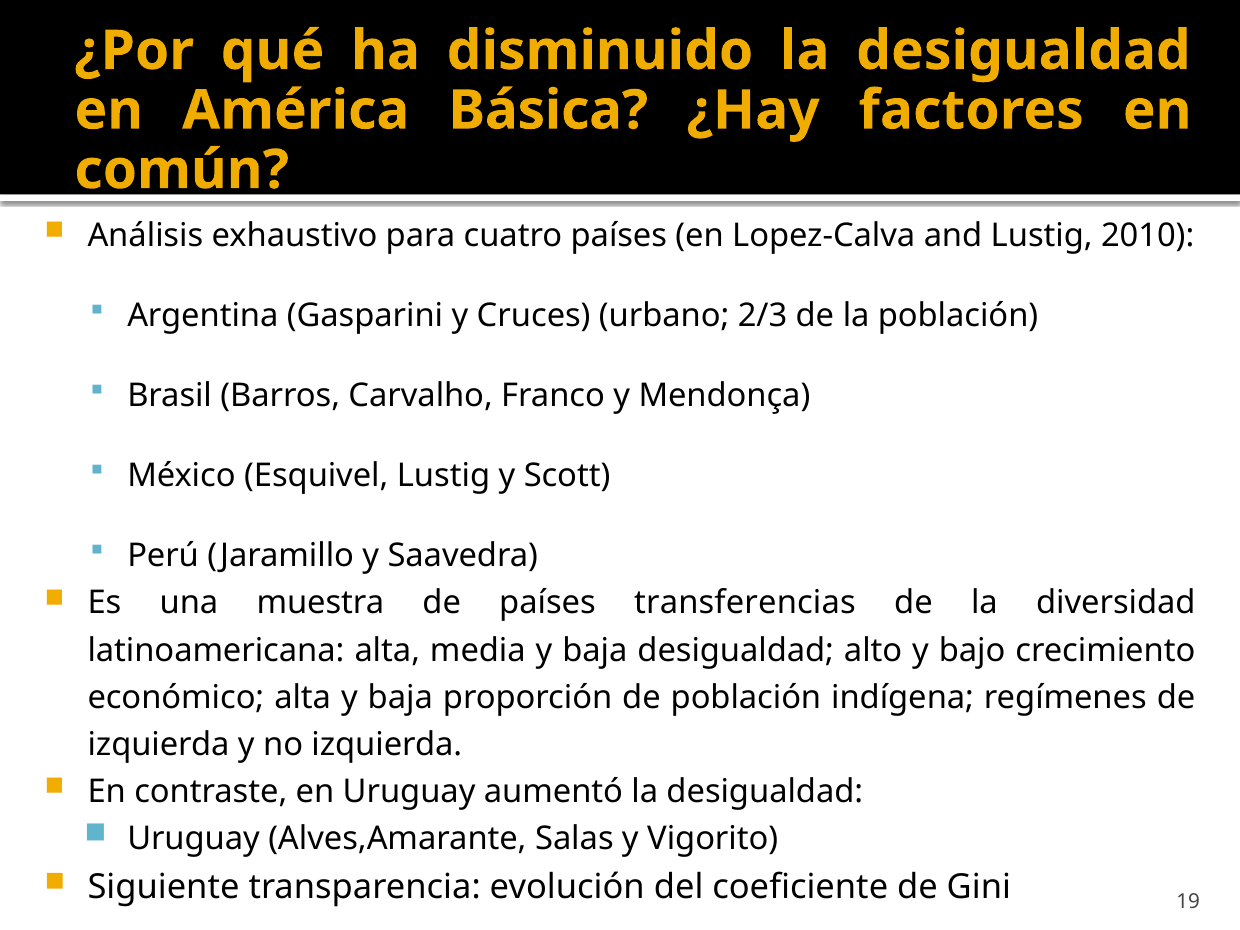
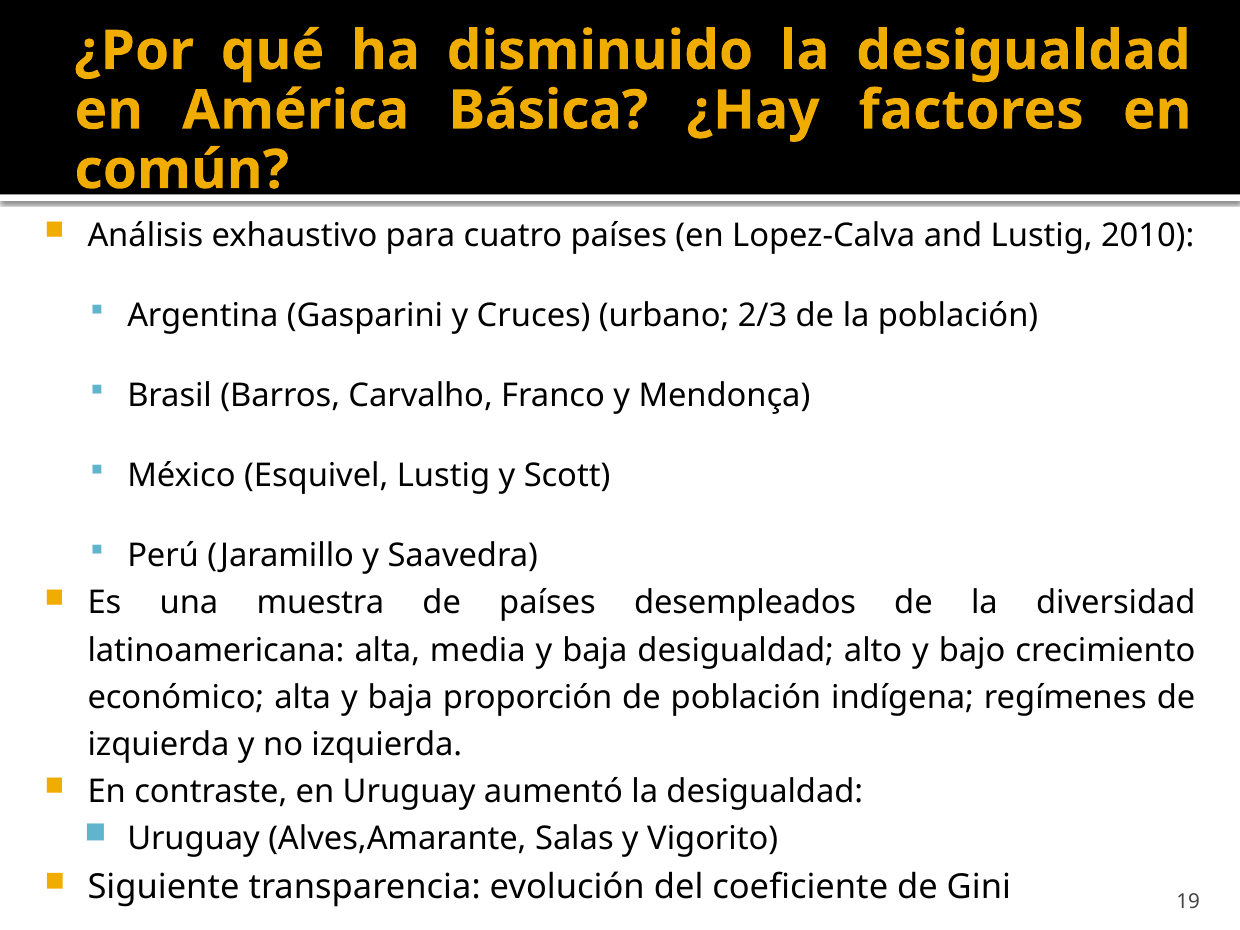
transferencias: transferencias -> desempleados (745, 603)
